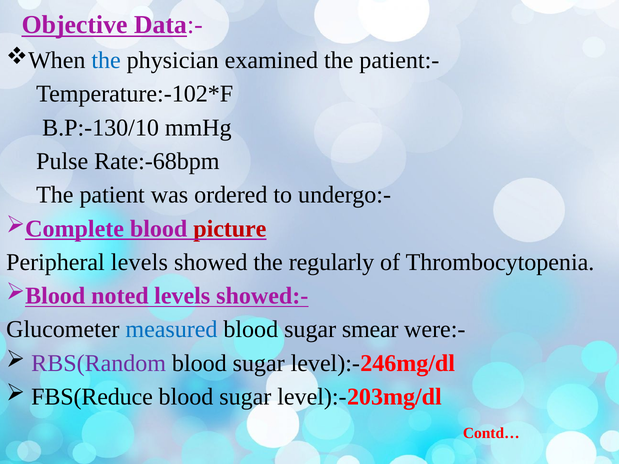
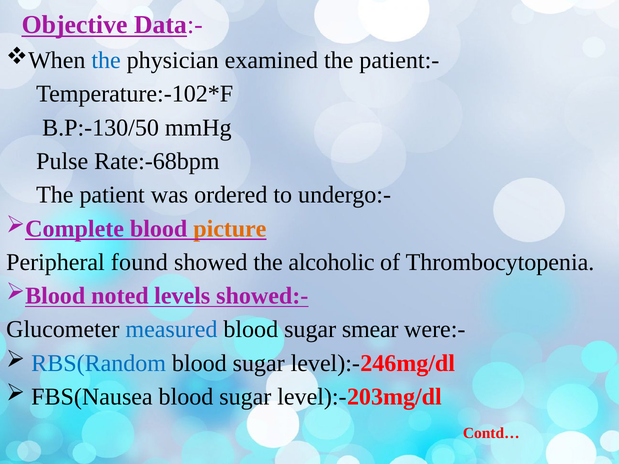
B.P:-130/10: B.P:-130/10 -> B.P:-130/50 (101, 128)
picture colour: red -> orange (230, 229)
Peripheral levels: levels -> found (139, 262)
regularly: regularly -> alcoholic (332, 262)
RBS(Random colour: purple -> blue (99, 363)
FBS(Reduce: FBS(Reduce -> FBS(Nausea (92, 397)
